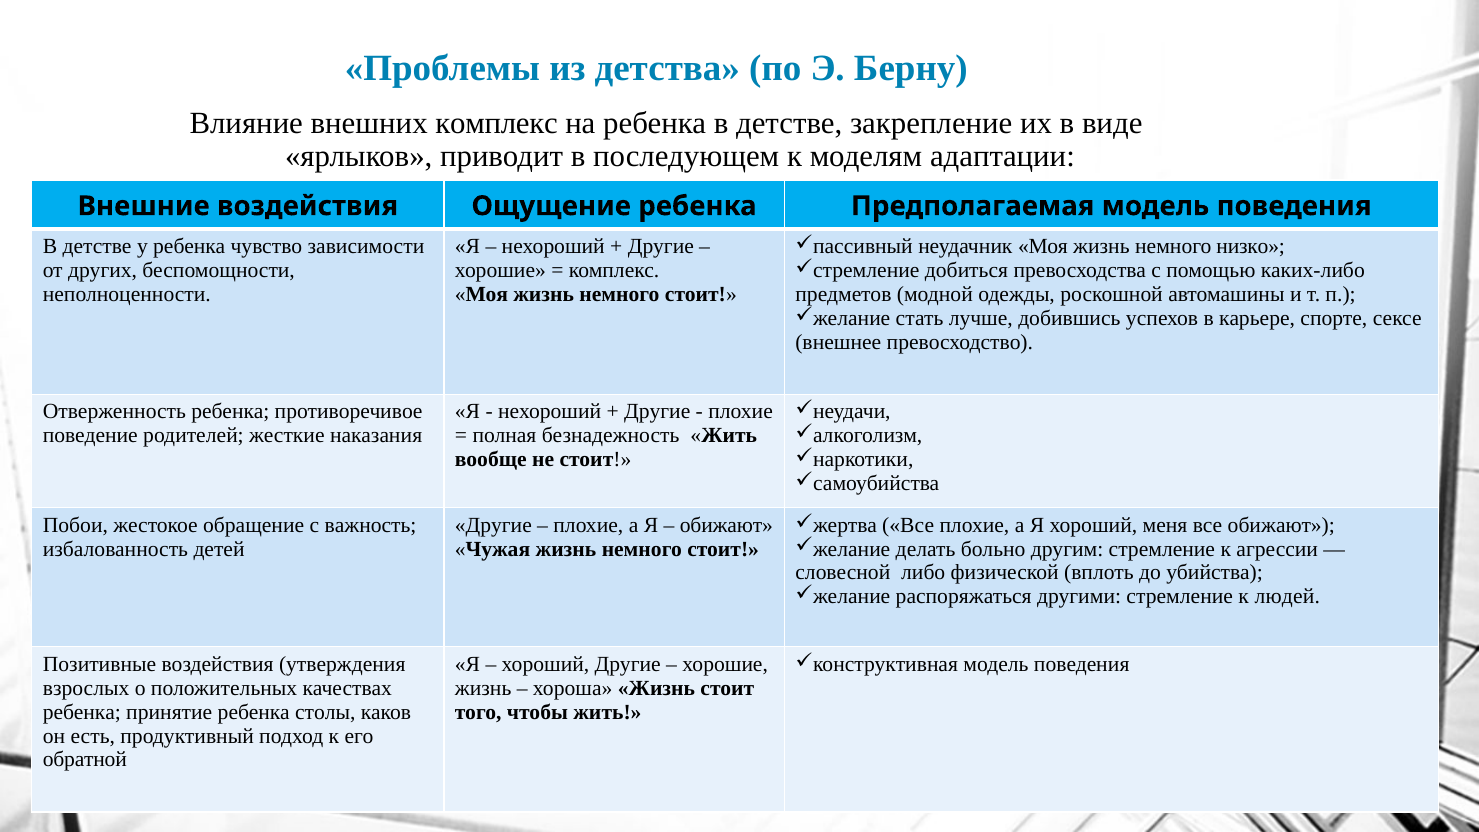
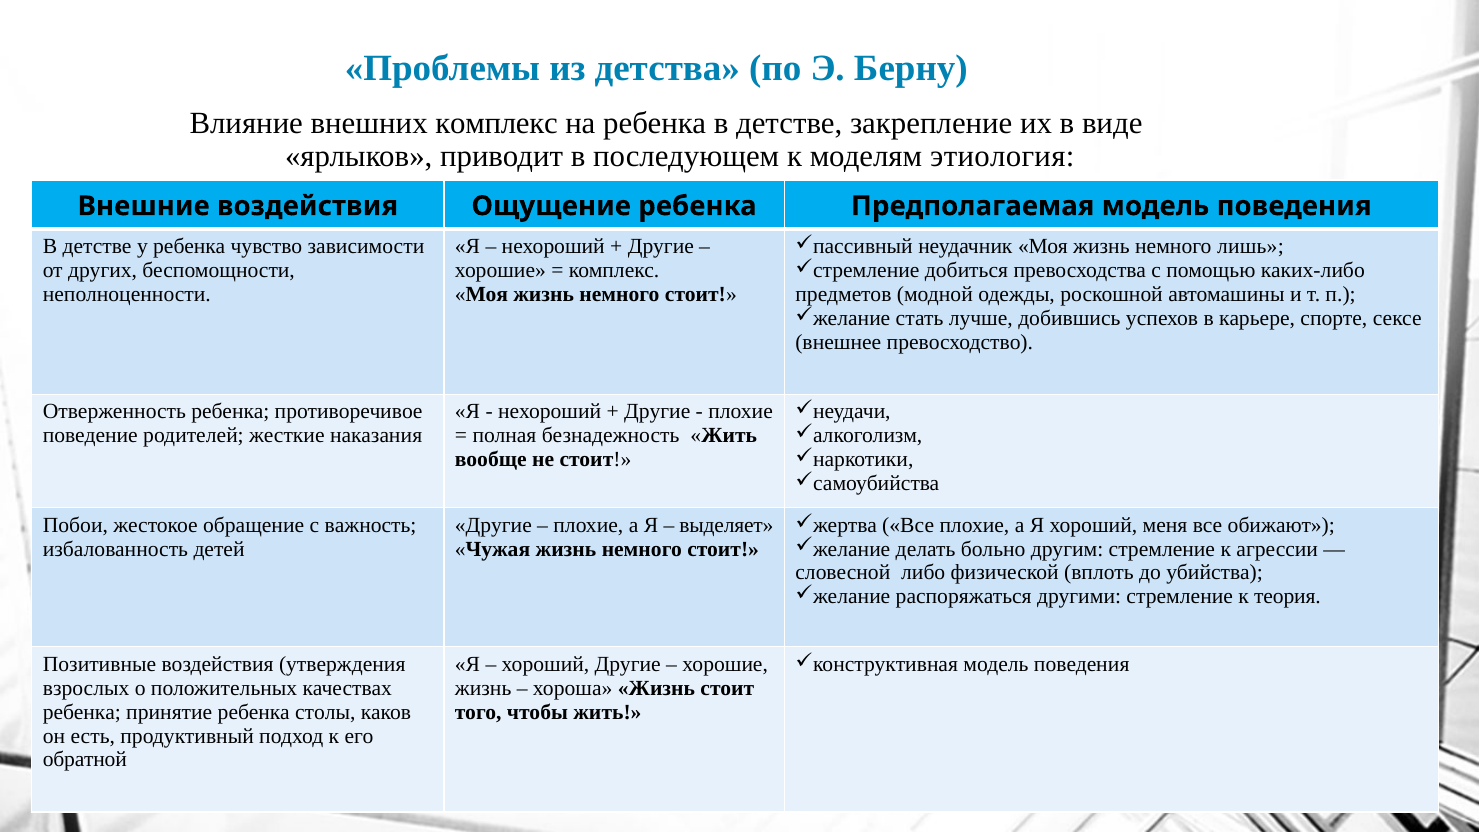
адаптации: адаптации -> этиология (1002, 157)
низко: низко -> лишь (1250, 247)
обижают: обижают -> выделяет (726, 525)
людей: людей -> теория (1287, 597)
